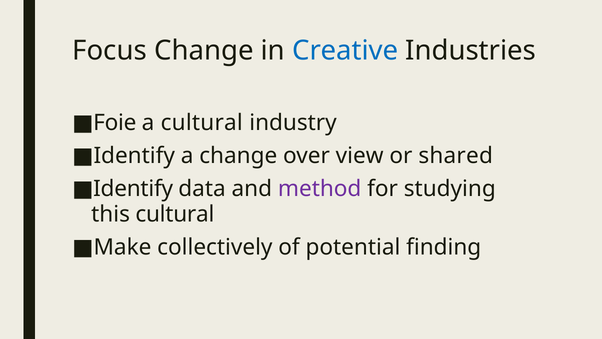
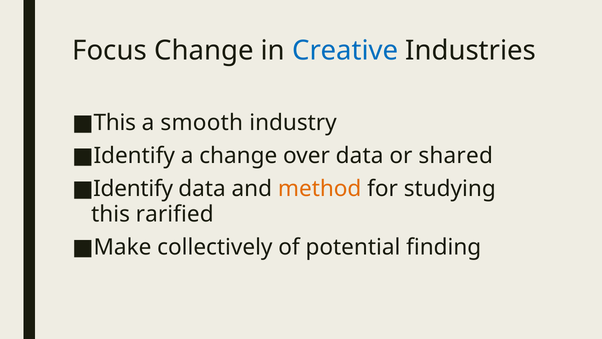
Foie: Foie -> This (115, 122)
a cultural: cultural -> smooth (202, 122)
over view: view -> data (360, 155)
method colour: purple -> orange (320, 188)
this cultural: cultural -> rarified (175, 214)
